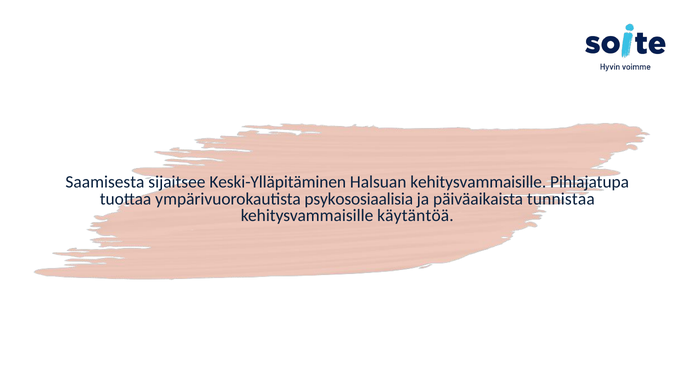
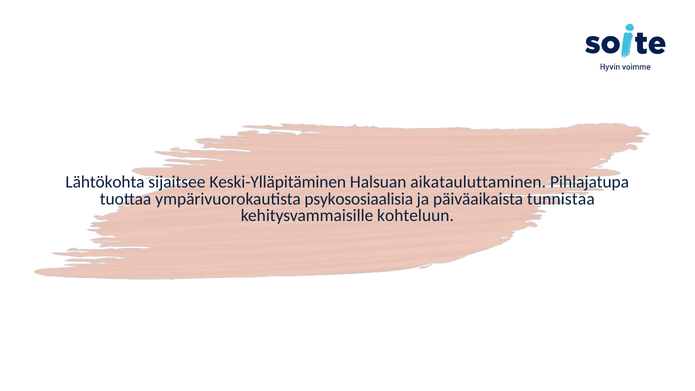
Saamisesta: Saamisesta -> Lähtökohta (105, 182)
Halsuan kehitysvammaisille: kehitysvammaisille -> aikatauluttaminen (478, 182)
käytäntöä: käytäntöä -> kohteluun (416, 216)
